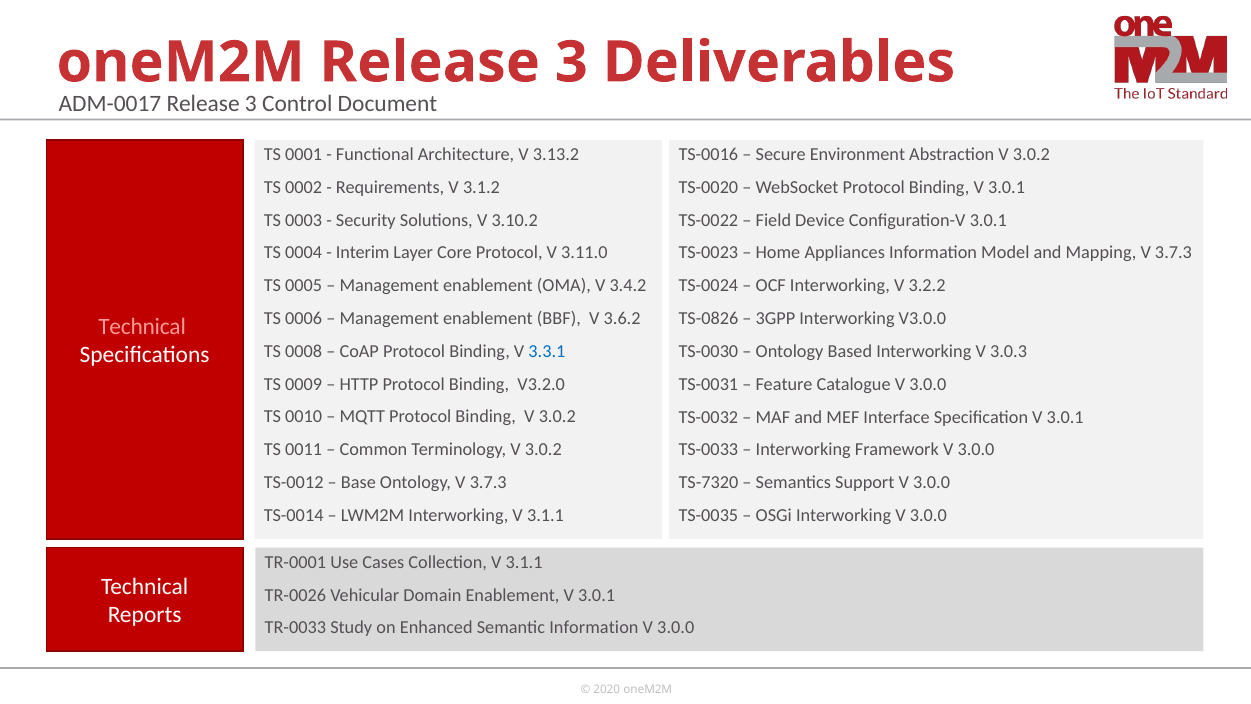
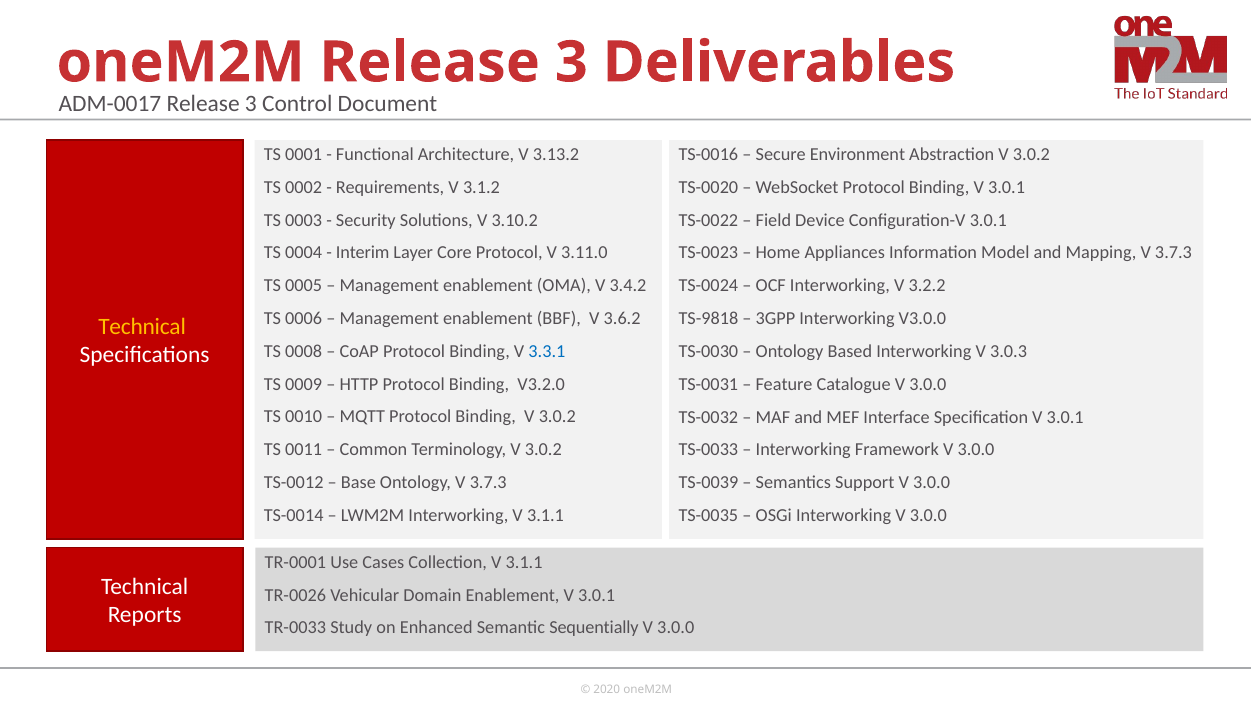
TS-0826: TS-0826 -> TS-9818 (708, 318)
Technical colour: pink -> yellow (142, 327)
TS-7320: TS-7320 -> TS-0039 (708, 482)
Semantic Information: Information -> Sequentially (594, 628)
